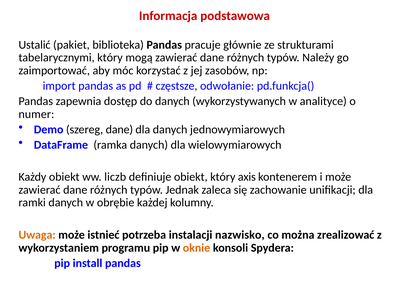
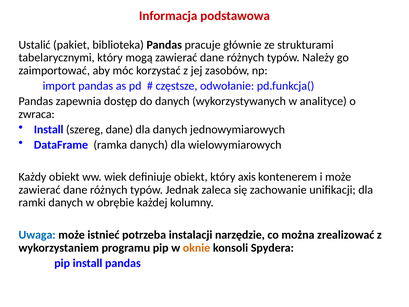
numer: numer -> zwraca (37, 114)
Demo: Demo -> Install (49, 129)
liczb: liczb -> wiek (115, 177)
Uwaga colour: orange -> blue (37, 235)
nazwisko: nazwisko -> narzędzie (240, 235)
